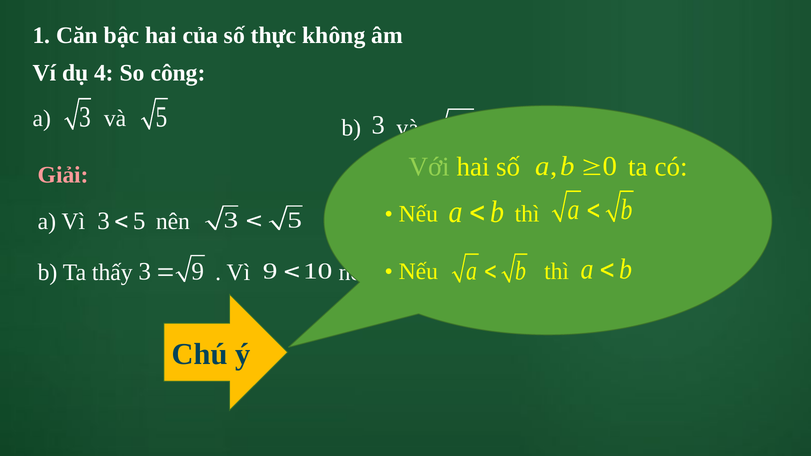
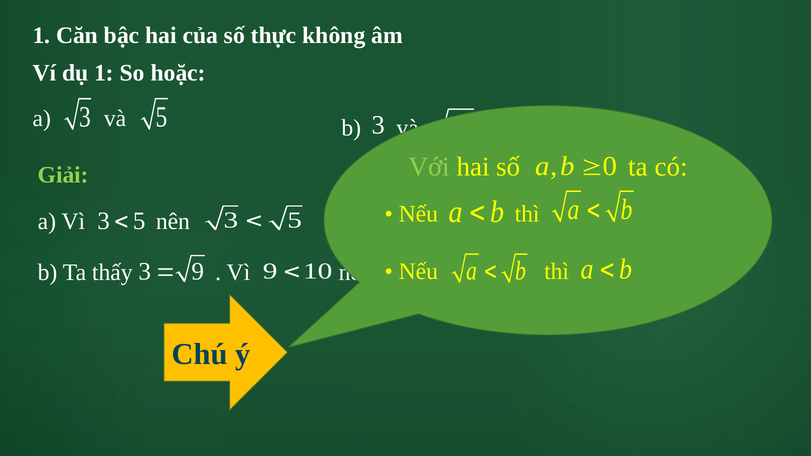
dụ 4: 4 -> 1 (104, 73)
công: công -> hoặc (178, 73)
Giải colour: pink -> light green (63, 175)
